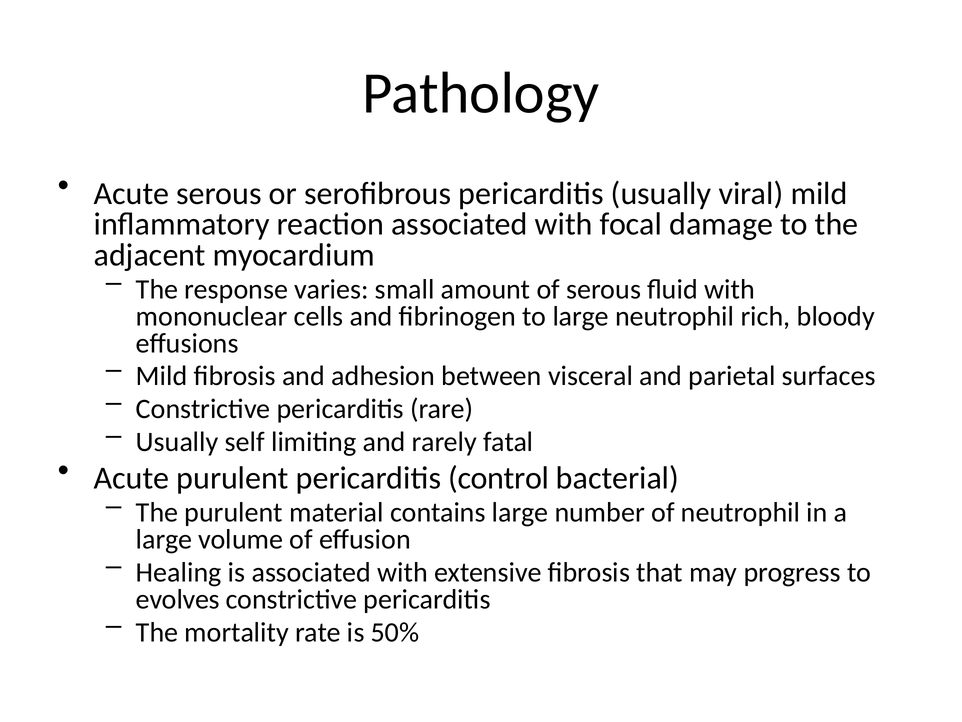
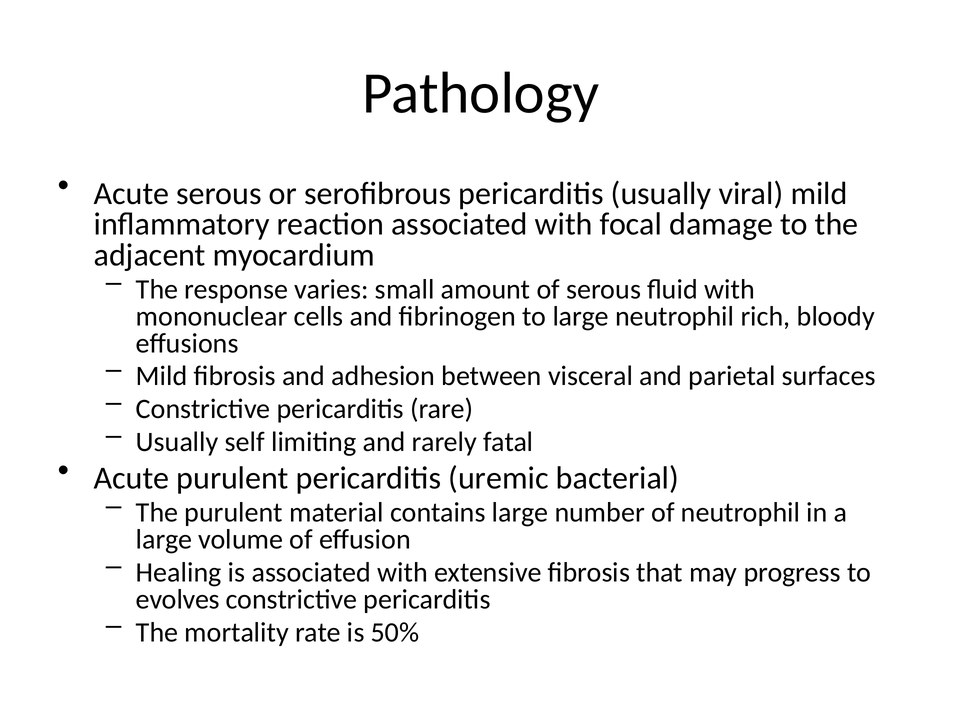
control: control -> uremic (498, 478)
